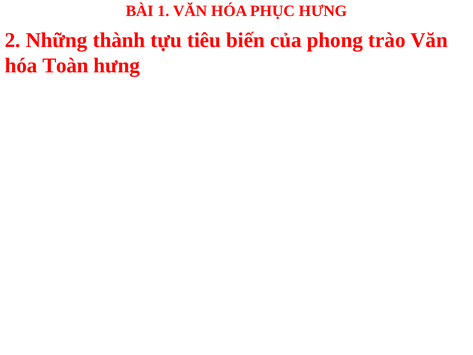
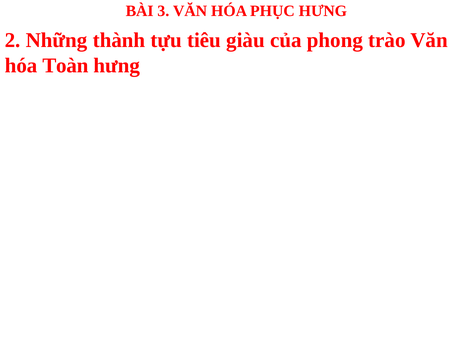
1: 1 -> 3 (164, 11)
biến: biến -> giàu (246, 40)
